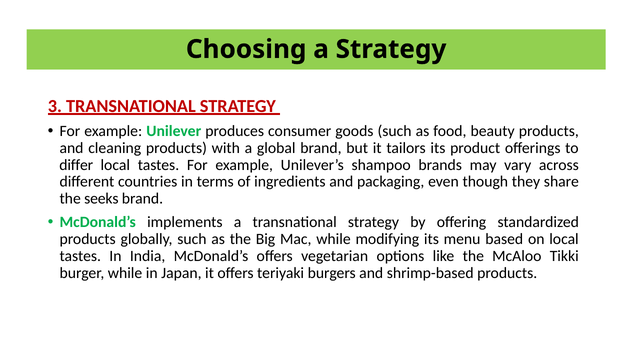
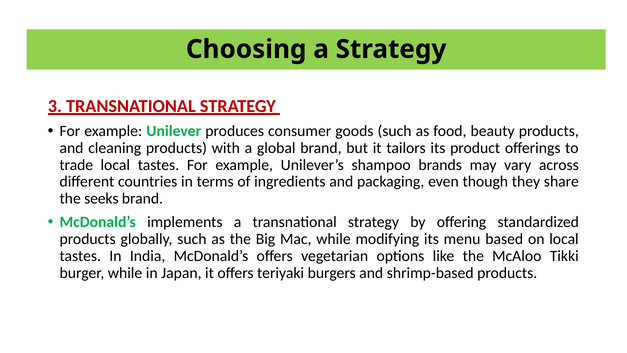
differ: differ -> trade (76, 165)
